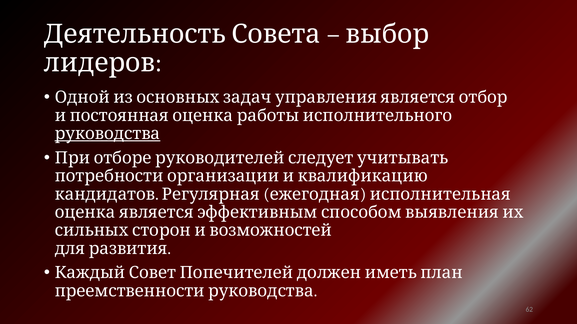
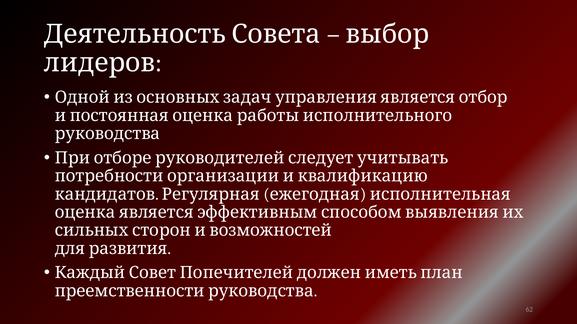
руководства underline: present -> none (108, 134)
